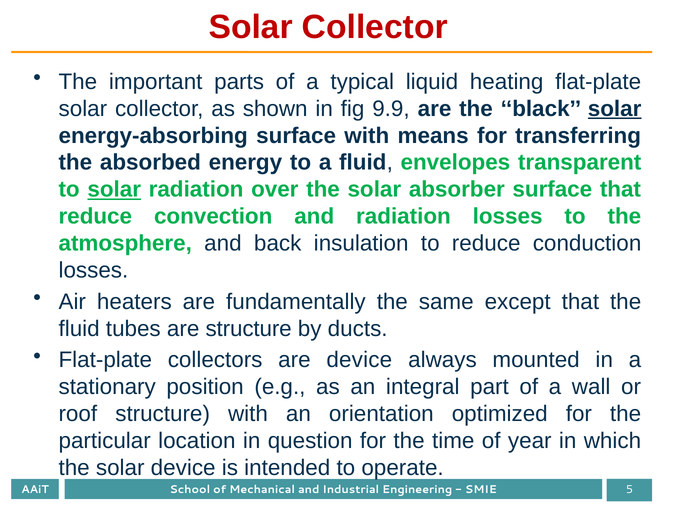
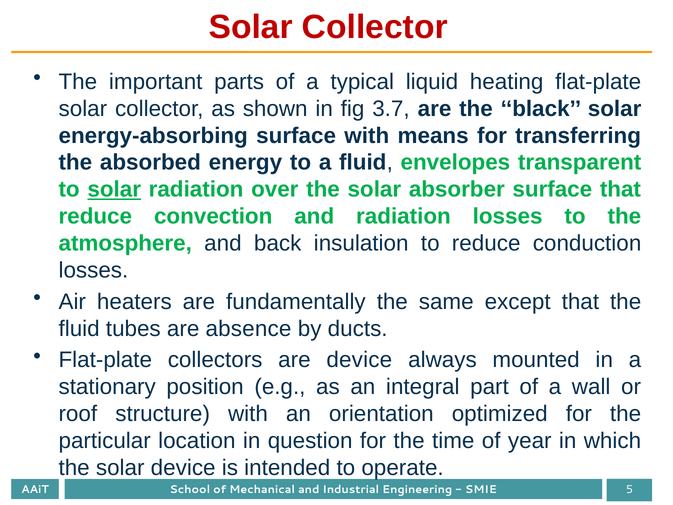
9.9: 9.9 -> 3.7 (391, 109)
solar underline: present -> none (615, 109)
are structure: structure -> absence (248, 328)
